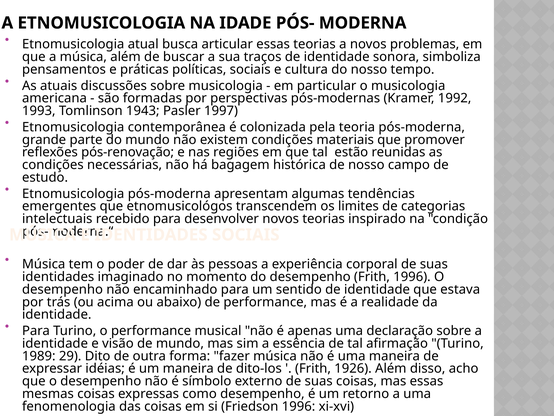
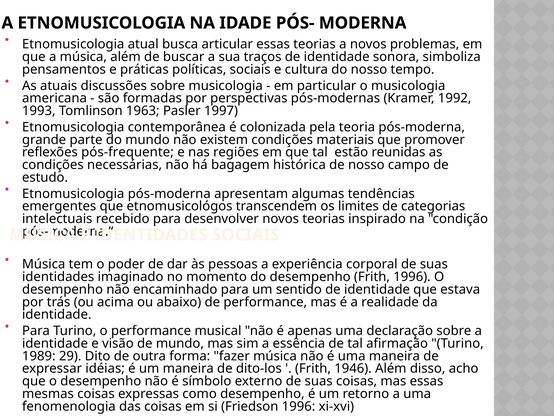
1943: 1943 -> 1963 (143, 111)
pós-renovação: pós-renovação -> pós-frequente (128, 152)
1926: 1926 -> 1946 (353, 368)
